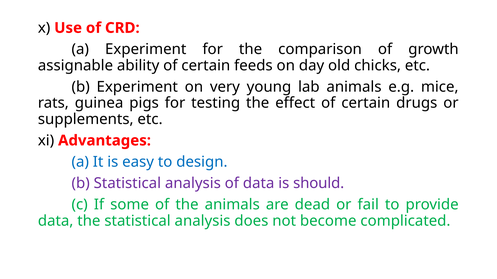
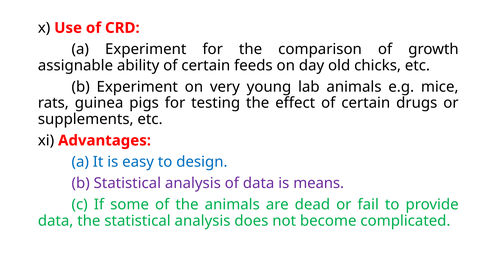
should: should -> means (319, 184)
